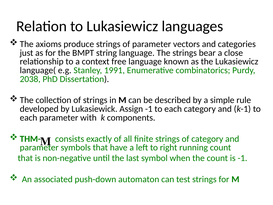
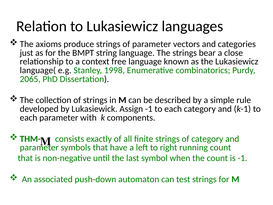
1991: 1991 -> 1998 (114, 70)
2038: 2038 -> 2065 (30, 79)
